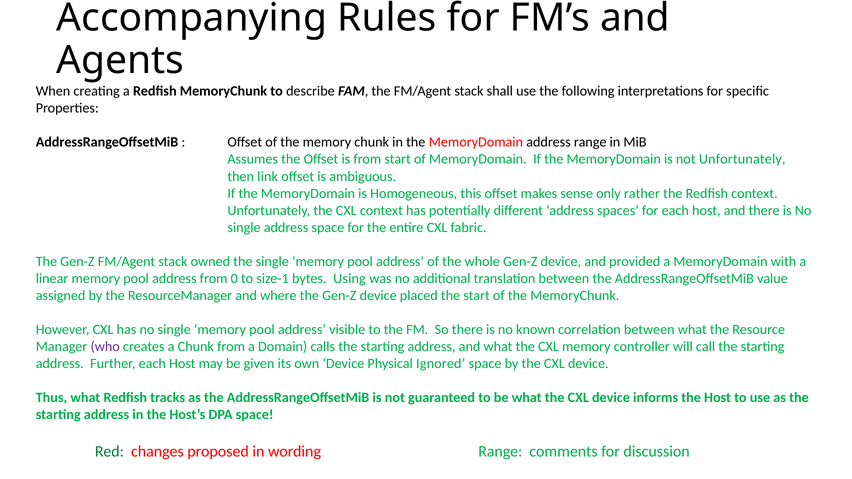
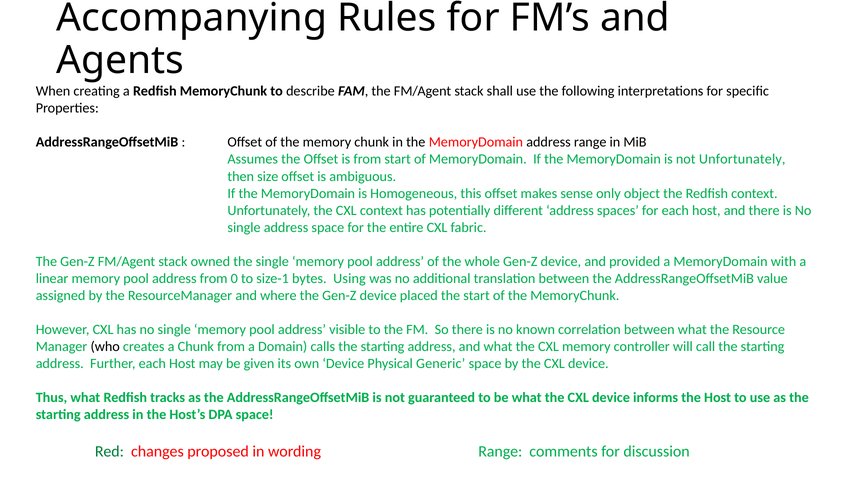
link: link -> size (268, 176)
rather: rather -> object (642, 193)
who colour: purple -> black (105, 347)
Ignored: Ignored -> Generic (441, 364)
